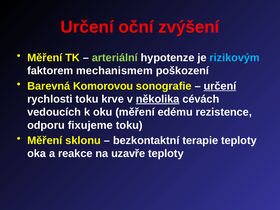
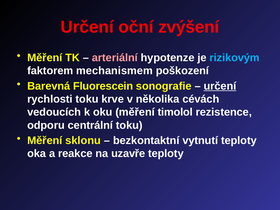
arteriální colour: light green -> pink (115, 58)
Komorovou: Komorovou -> Fluorescein (103, 86)
několika underline: present -> none (158, 99)
edému: edému -> timolol (175, 112)
fixujeme: fixujeme -> centrální (90, 125)
terapie: terapie -> vytnutí (200, 141)
